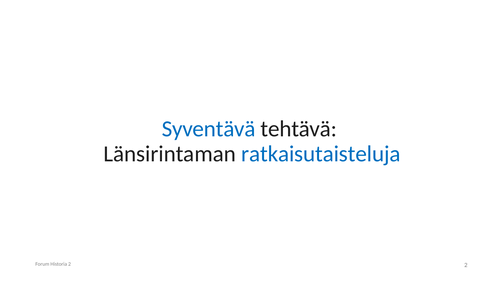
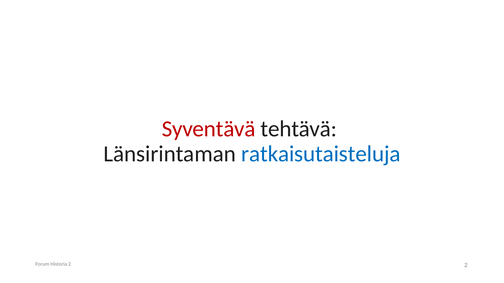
Syventävä colour: blue -> red (209, 129)
